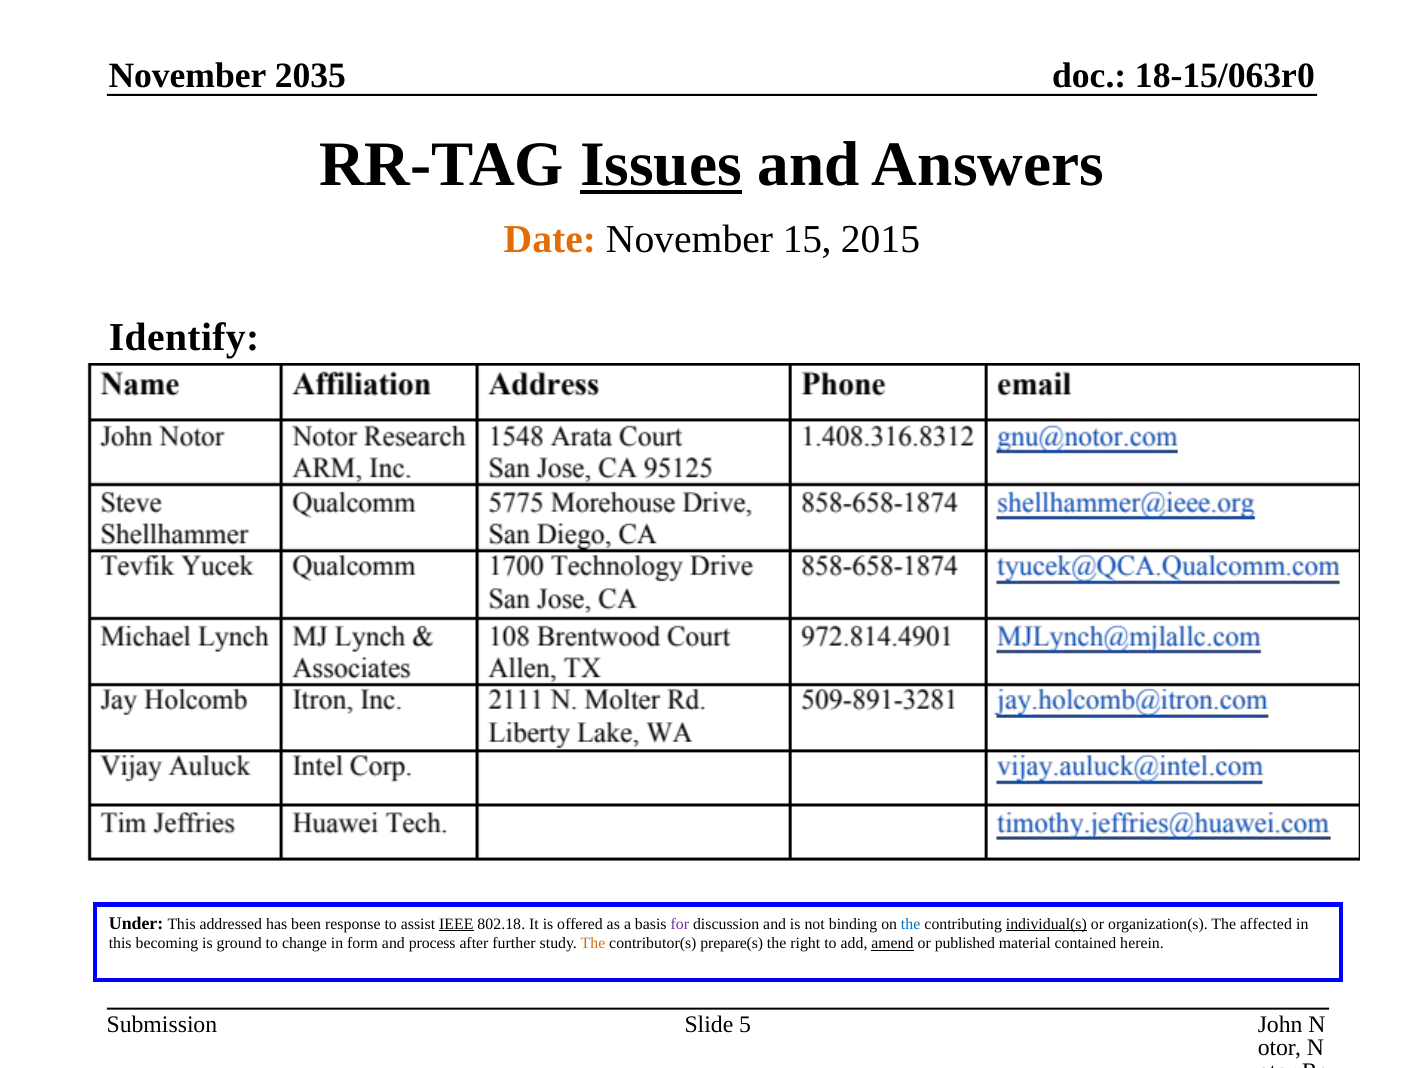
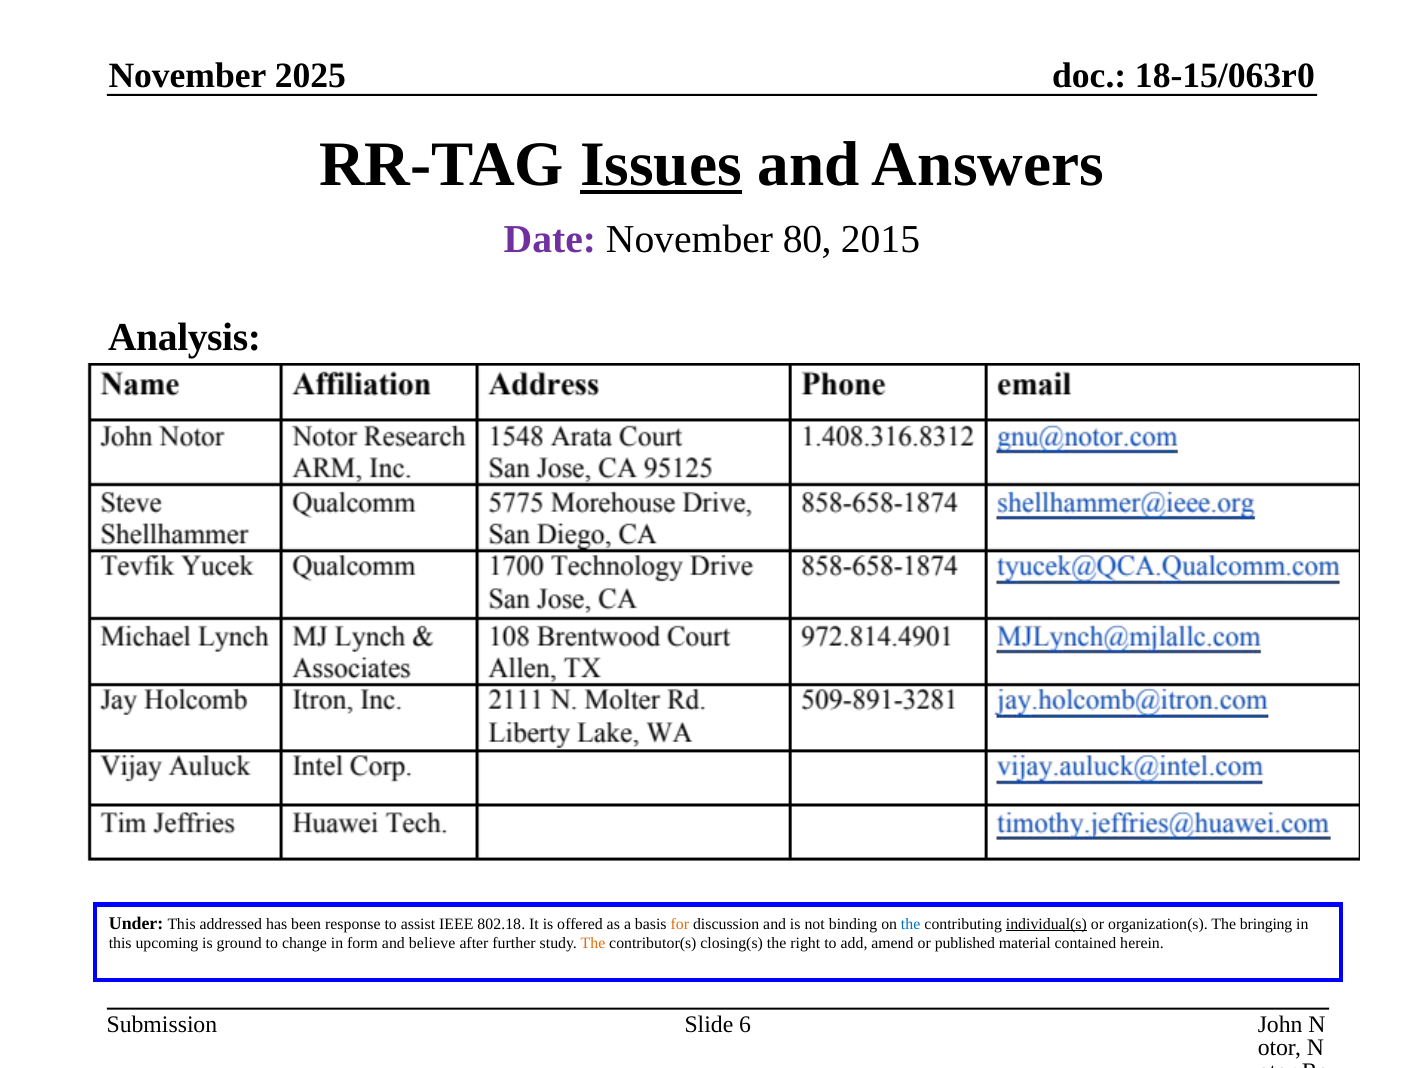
2035: 2035 -> 2025 (310, 76)
Date colour: orange -> purple (550, 239)
15: 15 -> 80 (807, 239)
Identify: Identify -> Analysis (185, 338)
IEEE underline: present -> none (456, 924)
for colour: purple -> orange (680, 924)
affected: affected -> bringing (1266, 924)
becoming: becoming -> upcoming (167, 944)
process: process -> believe (432, 944)
prepare(s: prepare(s -> closing(s (732, 944)
amend underline: present -> none (892, 944)
5: 5 -> 6 (745, 1024)
